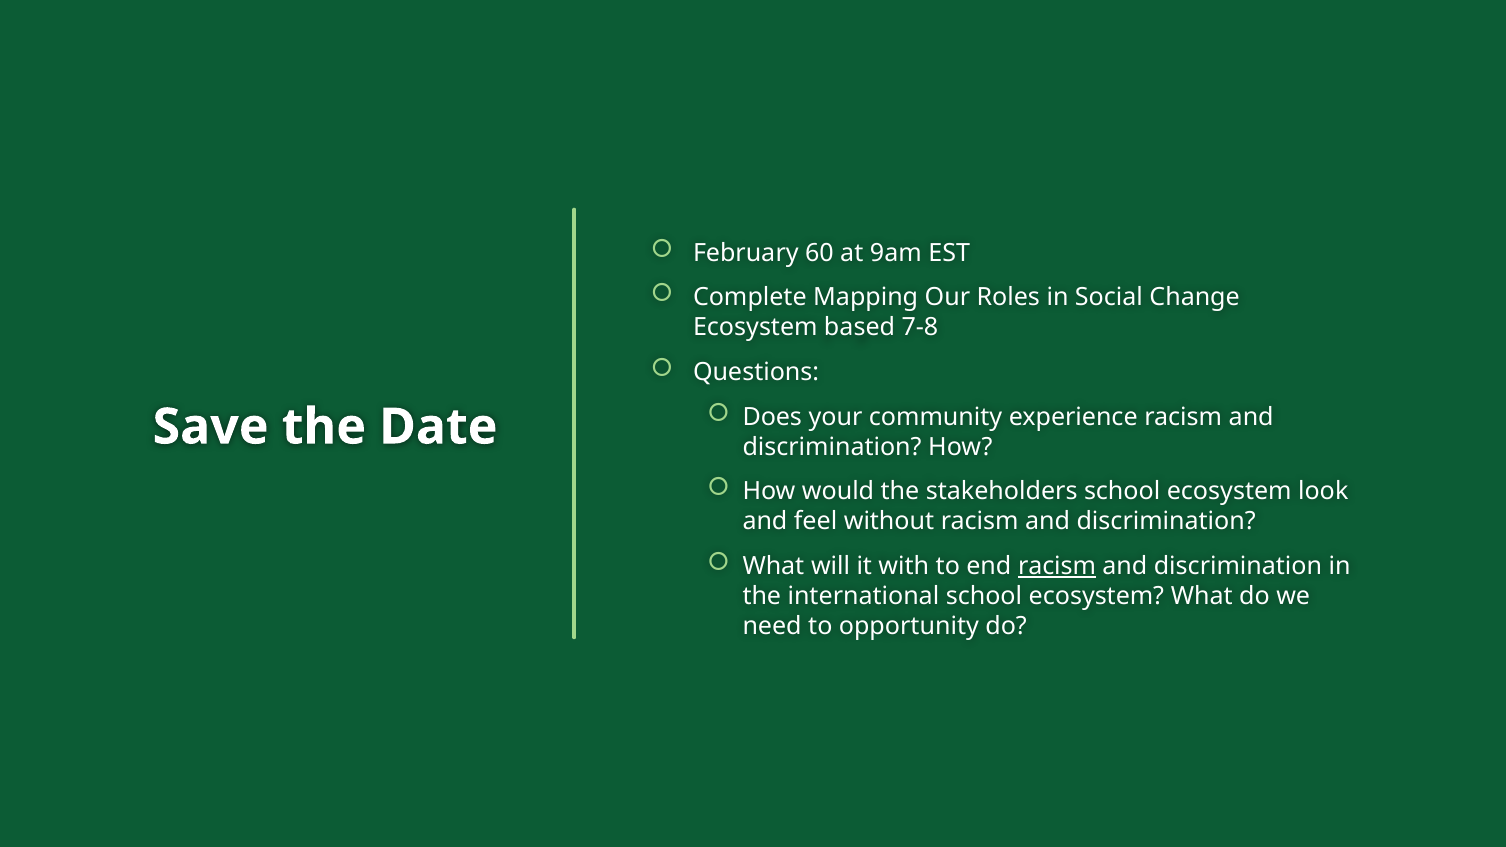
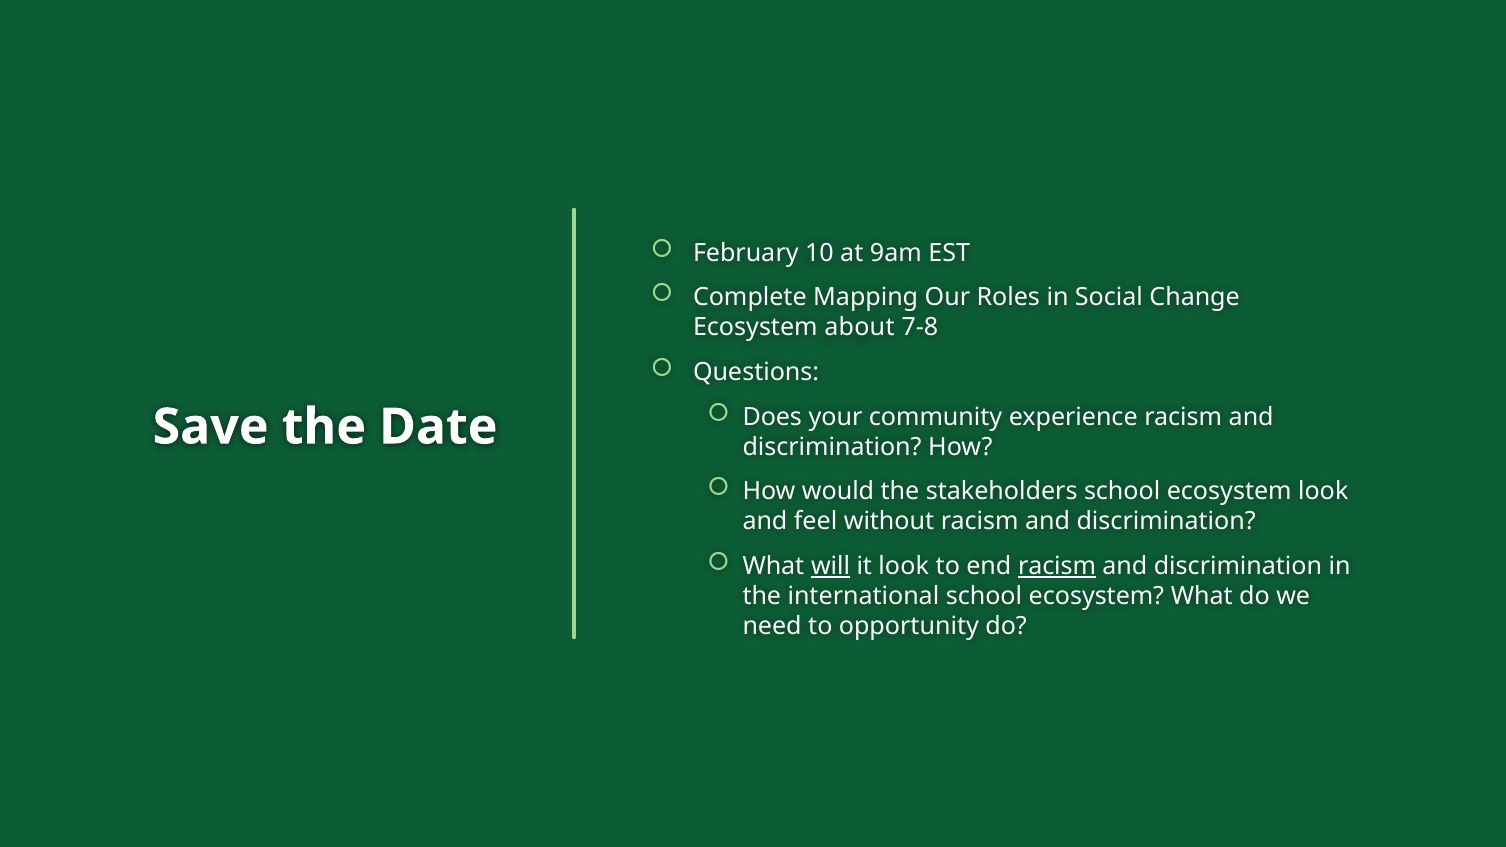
60: 60 -> 10 (819, 253)
based: based -> about (859, 328)
will underline: none -> present (831, 566)
it with: with -> look (904, 566)
